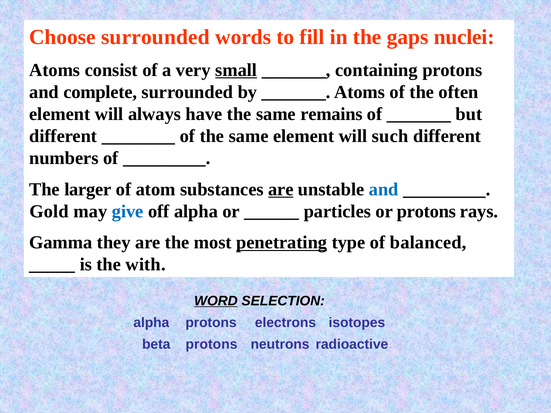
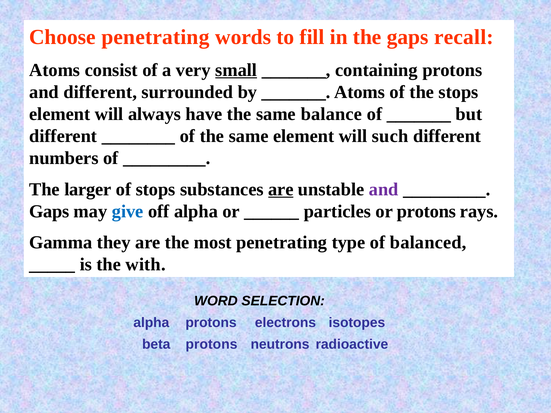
Choose surrounded: surrounded -> penetrating (155, 37)
nuclei: nuclei -> recall (464, 37)
and complete: complete -> different (100, 92)
the often: often -> stops (459, 92)
remains: remains -> balance (331, 114)
of atom: atom -> stops (156, 189)
and colour: blue -> purple (384, 189)
Gold: Gold -> Gaps (49, 211)
penetrating underline: present -> none (282, 243)
WORD underline: present -> none (216, 301)
